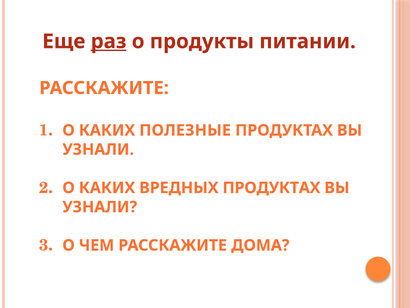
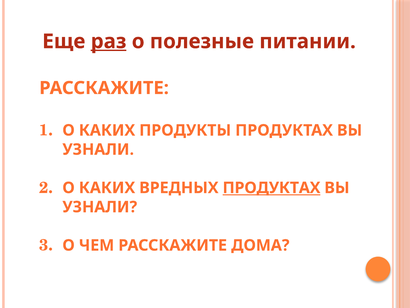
продукты: продукты -> полезные (202, 41)
ПОЛЕЗНЫЕ: ПОЛЕЗНЫЕ -> ПРОДУКТЫ (185, 130)
ПРОДУКТАХ underline: none -> present (271, 188)
